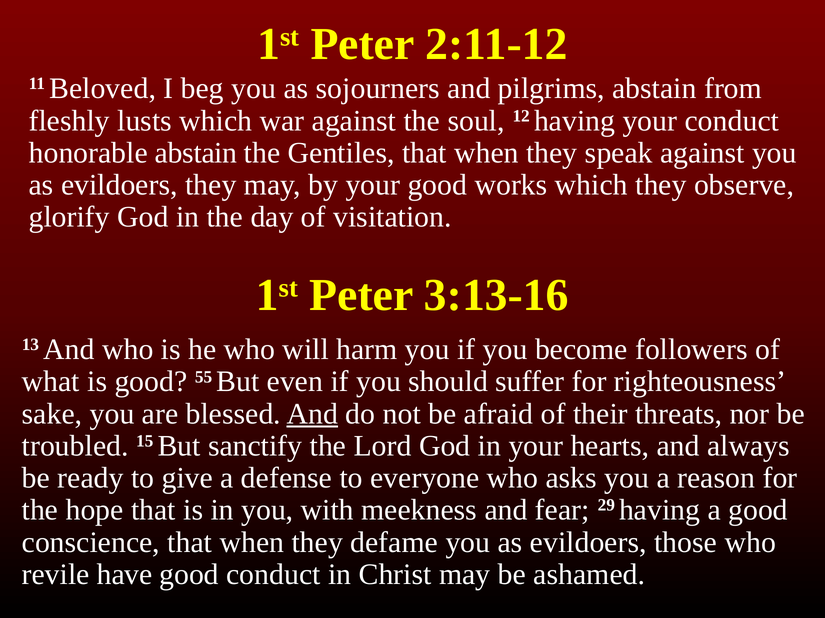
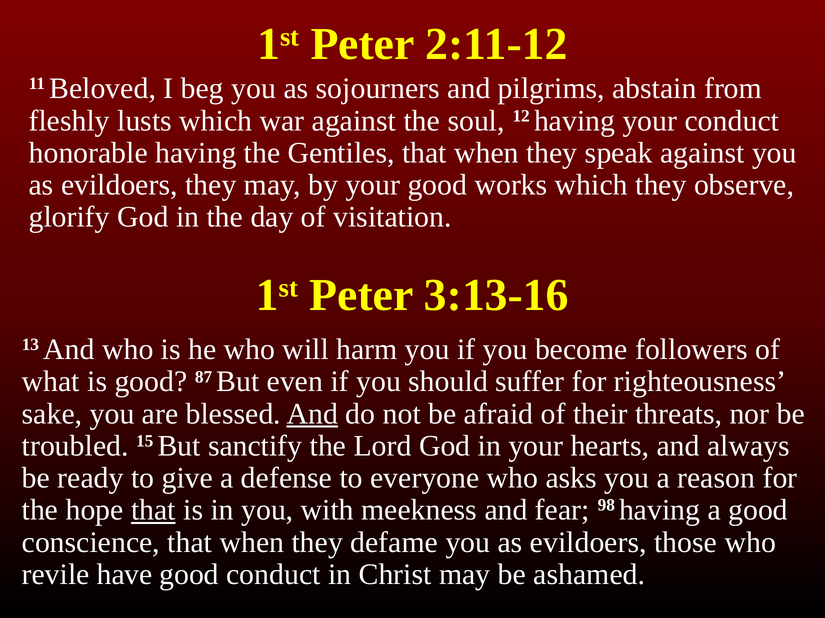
honorable abstain: abstain -> having (196, 153)
55: 55 -> 87 (204, 377)
that underline: none -> present (153, 511)
29: 29 -> 98 (606, 506)
